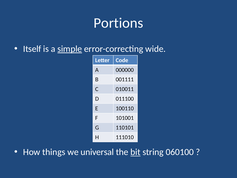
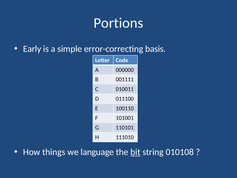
Itself: Itself -> Early (32, 49)
simple underline: present -> none (70, 49)
wide: wide -> basis (156, 49)
universal: universal -> language (97, 152)
060100: 060100 -> 010108 (180, 152)
